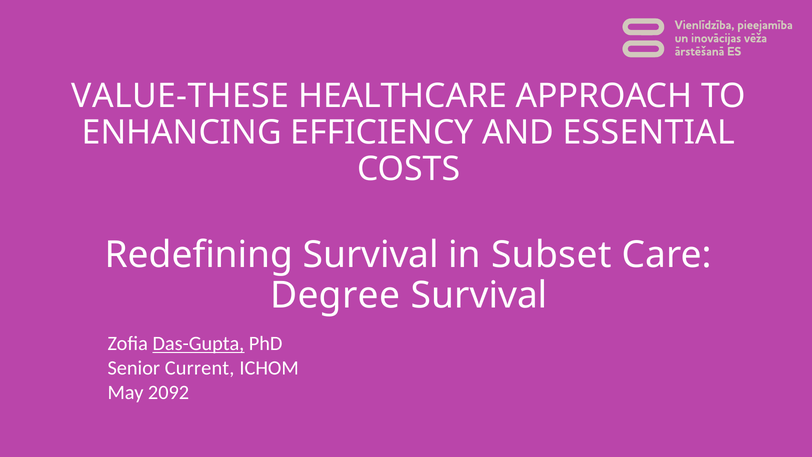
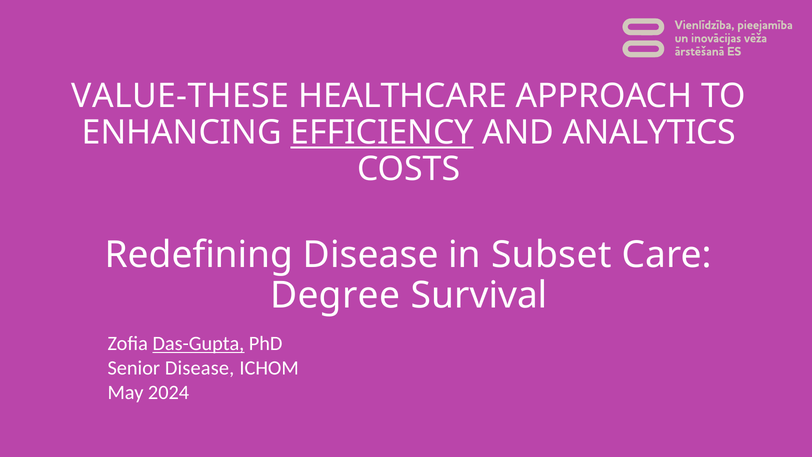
EFFICIENCY underline: none -> present (382, 133)
ESSENTIAL: ESSENTIAL -> ANALYTICS (649, 133)
Redefining Survival: Survival -> Disease (371, 255)
Senior Current: Current -> Disease (200, 368)
2092: 2092 -> 2024 (169, 392)
